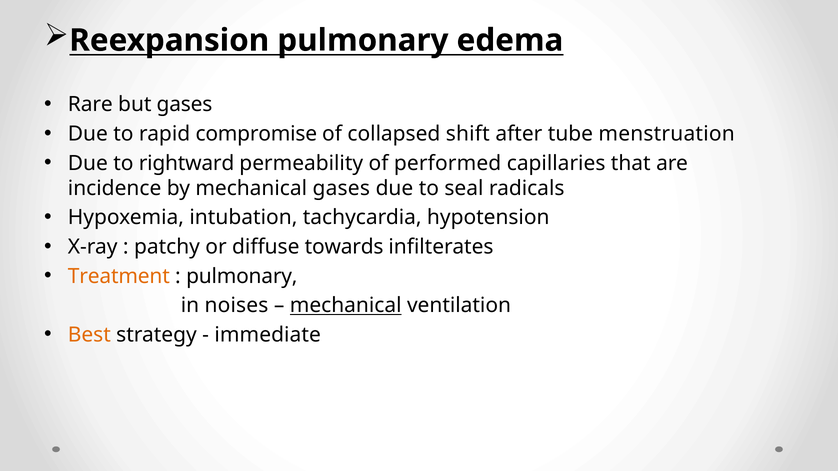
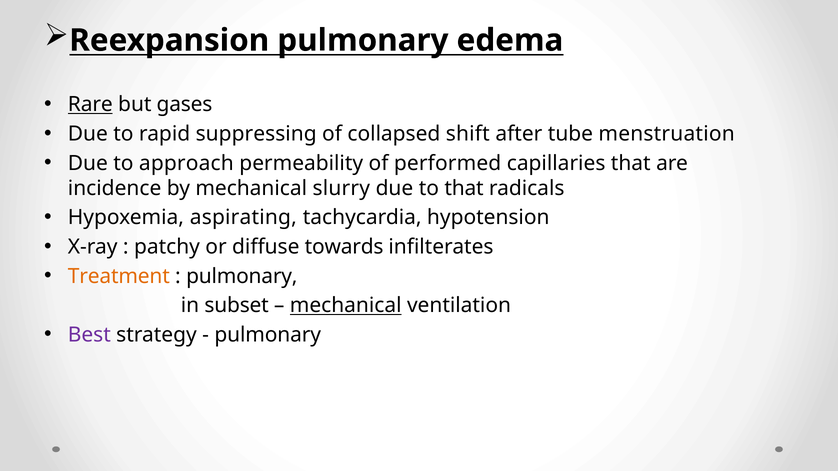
Rare underline: none -> present (90, 105)
compromise: compromise -> suppressing (256, 134)
rightward: rightward -> approach (186, 163)
mechanical gases: gases -> slurry (341, 188)
to seal: seal -> that (464, 188)
intubation: intubation -> aspirating (243, 218)
noises: noises -> subset (237, 306)
Best colour: orange -> purple (89, 335)
immediate: immediate -> pulmonary (268, 335)
